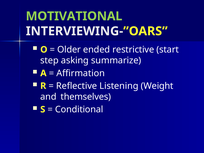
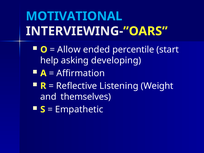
MOTIVATIONAL colour: light green -> light blue (74, 16)
Older: Older -> Allow (69, 50)
restrictive: restrictive -> percentile (133, 50)
step: step -> help (49, 60)
summarize: summarize -> developing (116, 60)
Conditional: Conditional -> Empathetic (79, 109)
